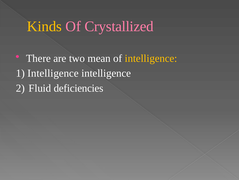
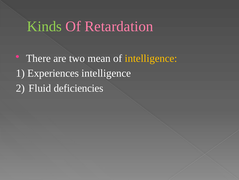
Kinds colour: yellow -> light green (44, 26)
Crystallized: Crystallized -> Retardation (119, 26)
1 Intelligence: Intelligence -> Experiences (53, 73)
